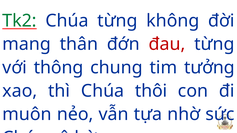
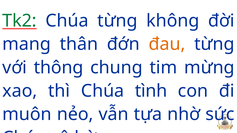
đau colour: red -> orange (167, 44)
tưởng: tưởng -> mừng (209, 68)
thôi: thôi -> tình (151, 91)
